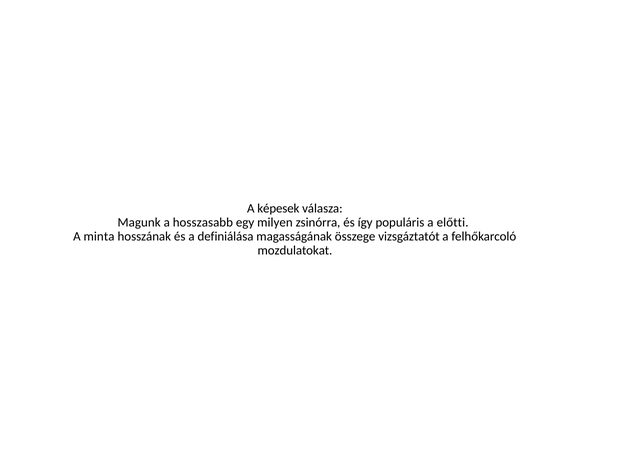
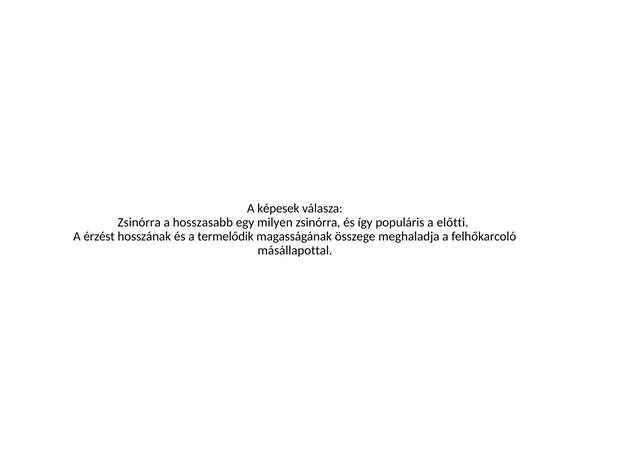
Magunk: Magunk -> Zsinórra (139, 222)
minta: minta -> érzést (99, 236)
definiálása: definiálása -> termelődik (226, 236)
vizsgáztatót: vizsgáztatót -> meghaladja (409, 236)
mozdulatokat: mozdulatokat -> másállapottal (295, 250)
